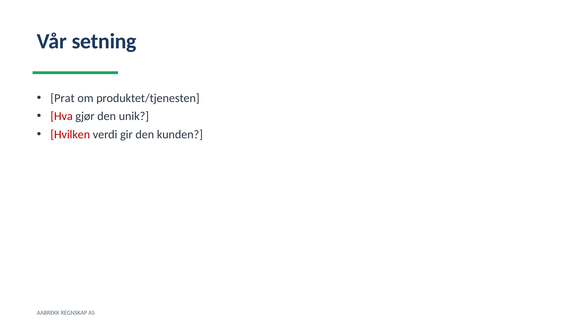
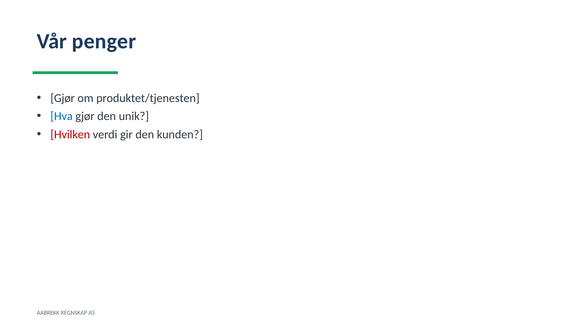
setning: setning -> penger (104, 41)
Prat: Prat -> Gjør (63, 98)
Hva colour: red -> blue (62, 116)
